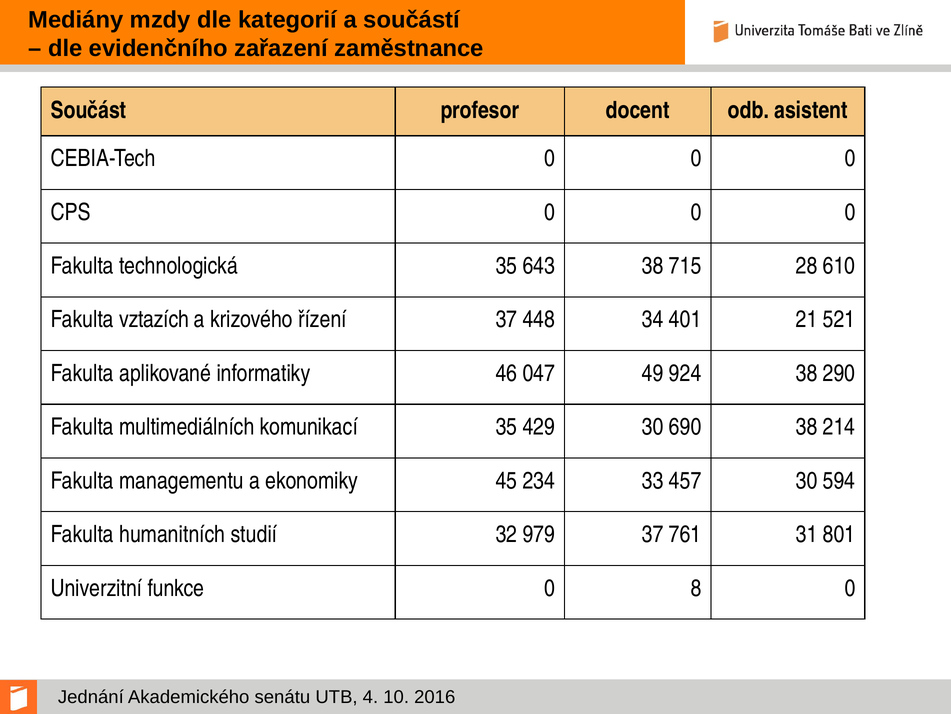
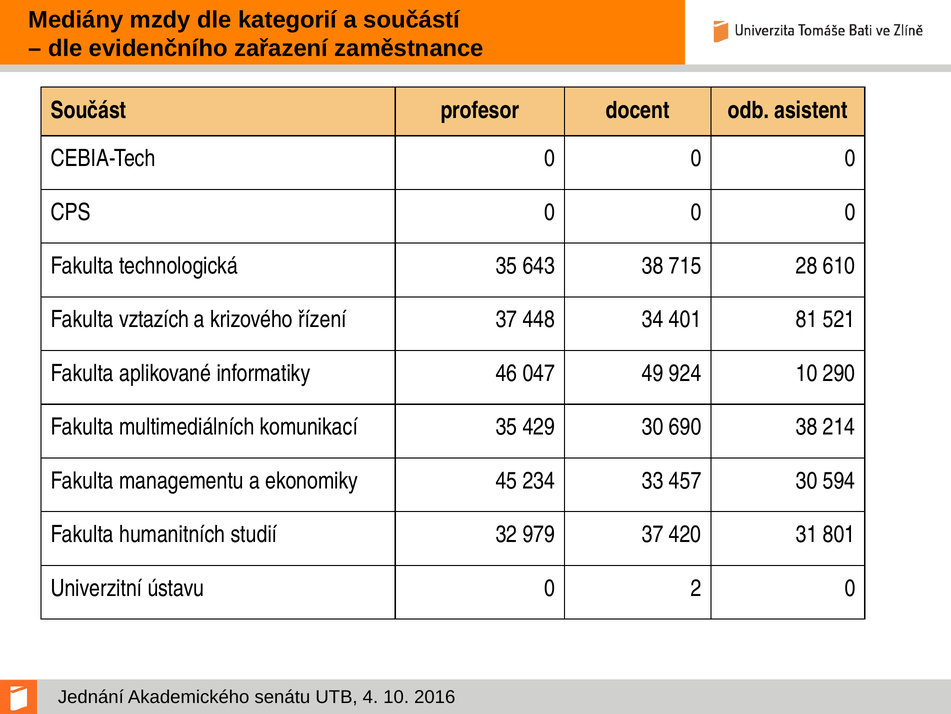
21: 21 -> 81 (807, 319)
924 38: 38 -> 10 (807, 373)
761: 761 -> 420 (685, 534)
funkce: funkce -> ústavu (176, 588)
8: 8 -> 2 (696, 588)
